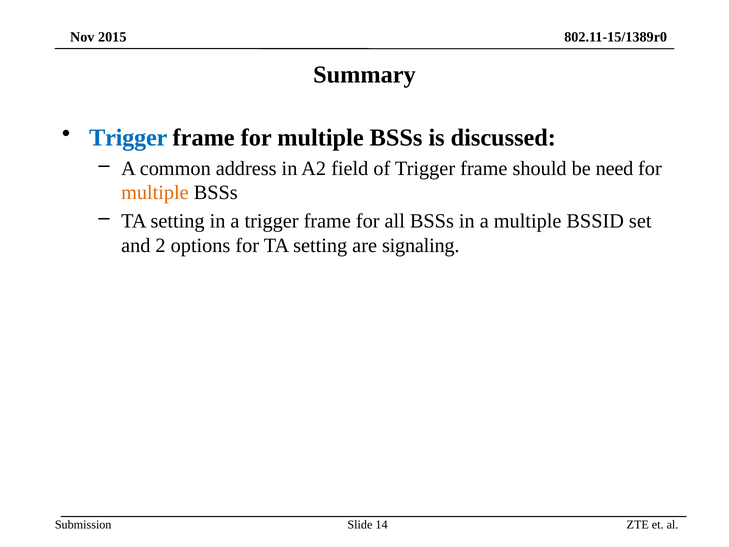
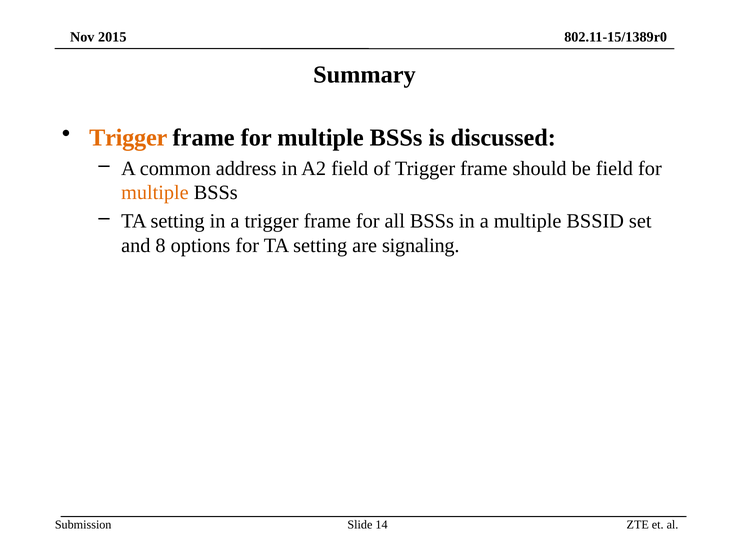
Trigger colour: blue -> orange (128, 138)
be need: need -> field (614, 168)
2: 2 -> 8 (161, 245)
